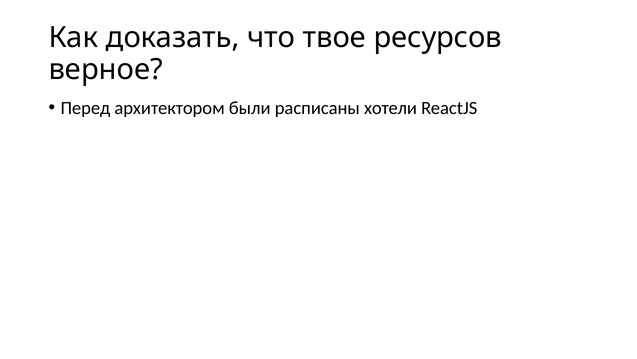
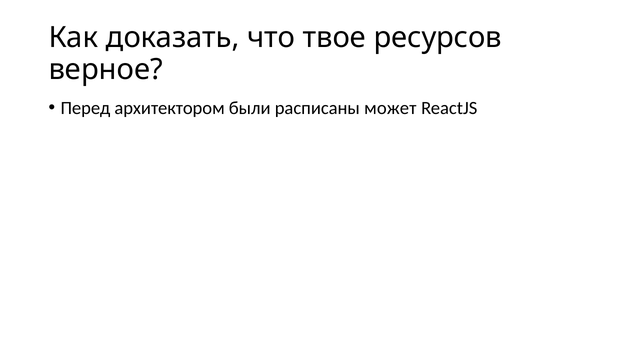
хотели: хотели -> может (390, 108)
